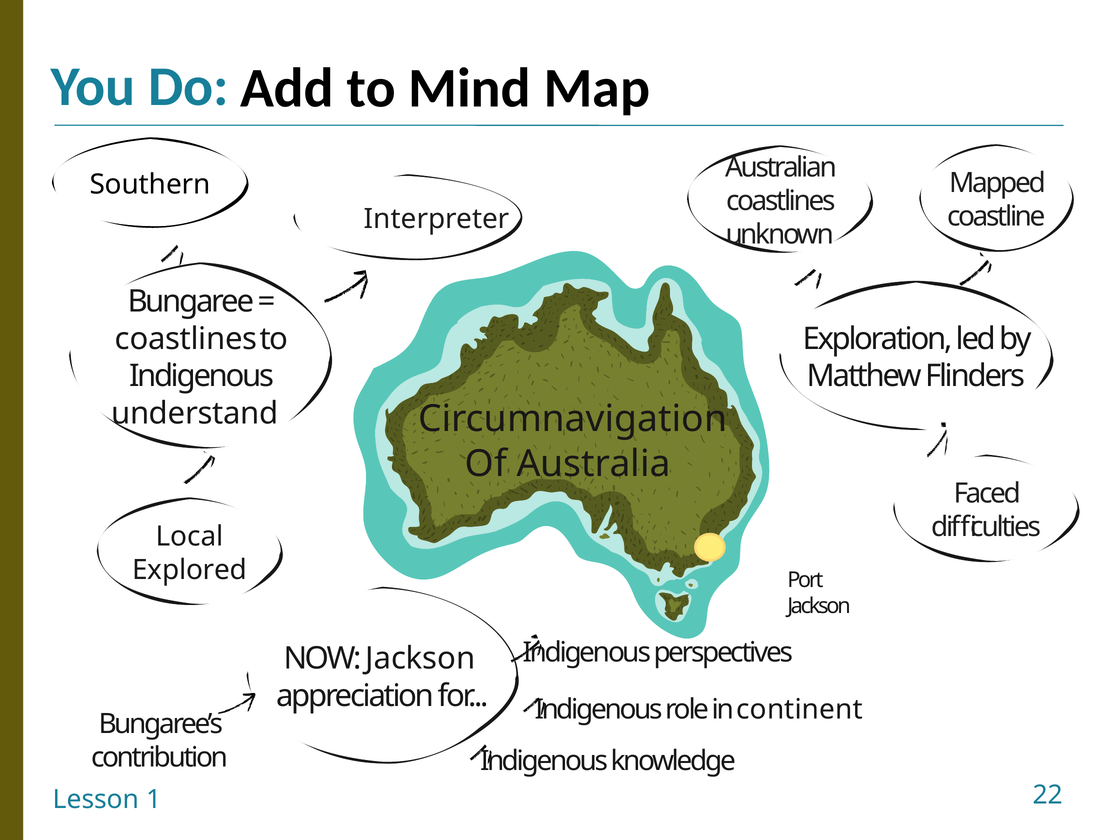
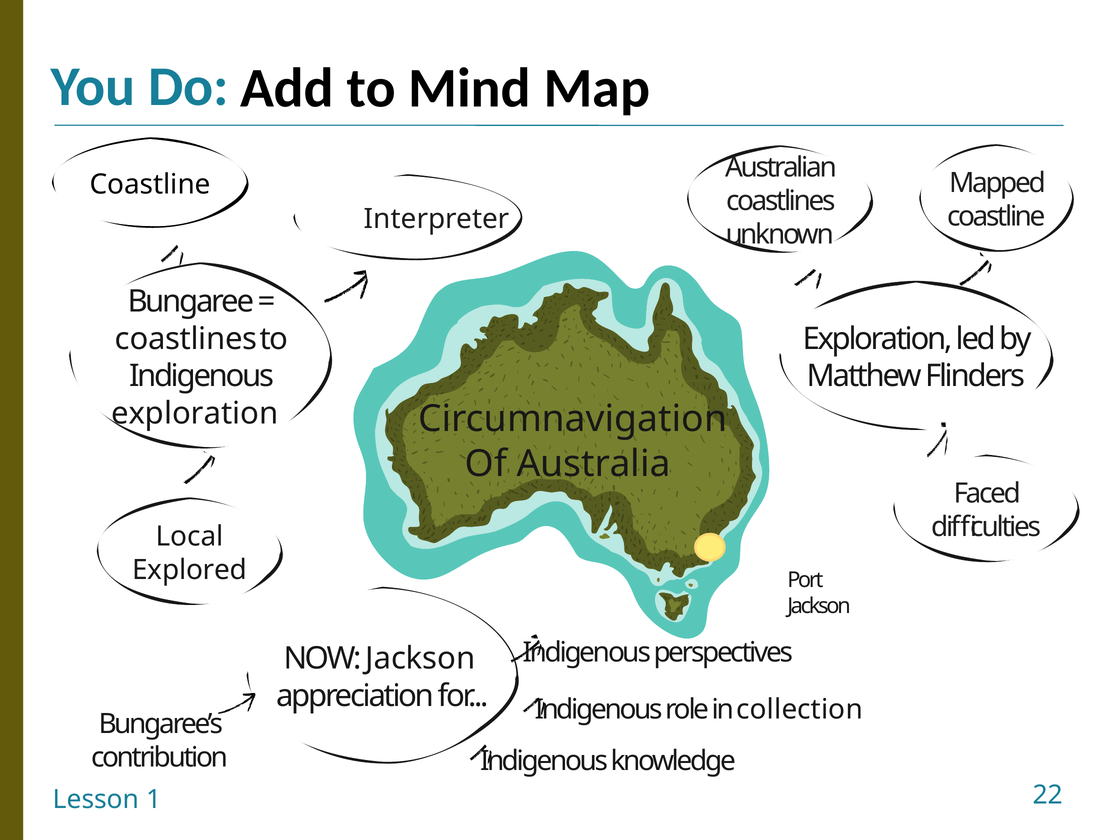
Southern: Southern -> Coastline (150, 185)
understand: understand -> exploration (195, 414)
continent: continent -> collection (800, 709)
